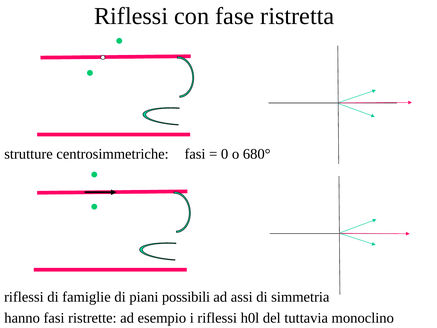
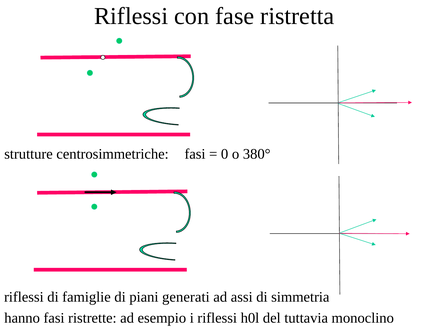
680°: 680° -> 380° (257, 154)
possibili: possibili -> generati (186, 297)
